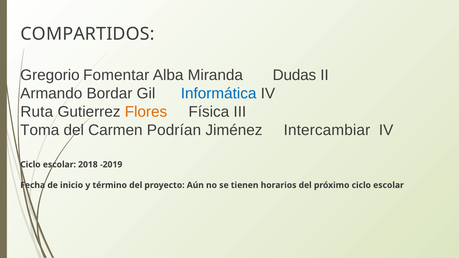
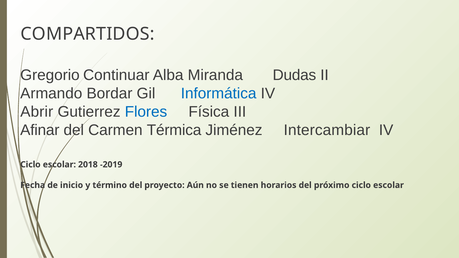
Fomentar: Fomentar -> Continuar (116, 75)
Ruta: Ruta -> Abrir (37, 112)
Flores colour: orange -> blue (146, 112)
Toma: Toma -> Afinar (40, 130)
Podrían: Podrían -> Térmica (174, 130)
